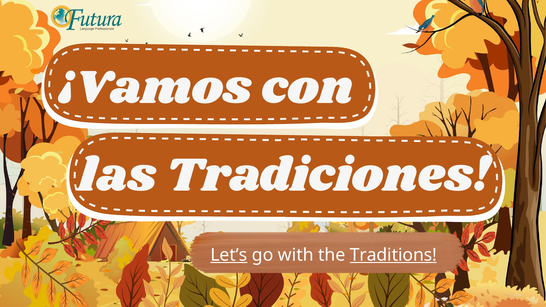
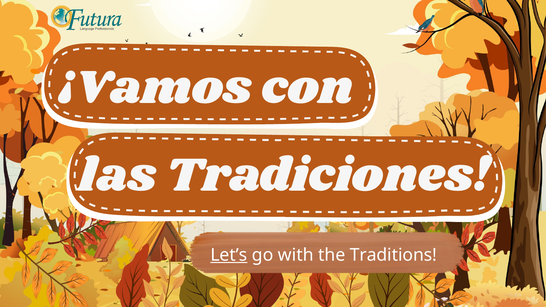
Traditions underline: present -> none (393, 255)
